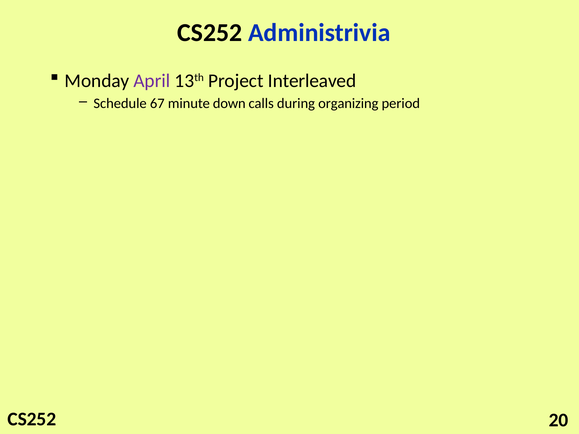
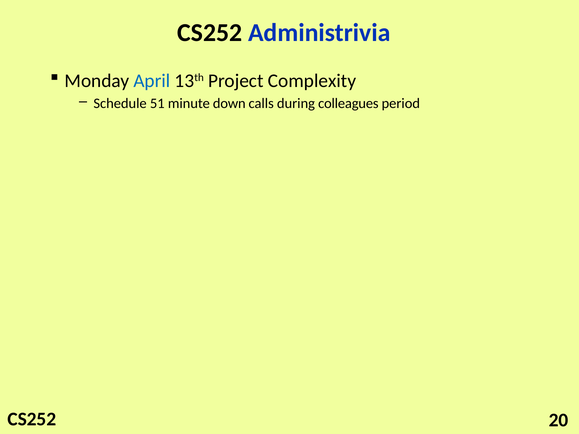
April colour: purple -> blue (152, 81)
Interleaved: Interleaved -> Complexity (312, 81)
67: 67 -> 51 (157, 103)
organizing: organizing -> colleagues (348, 103)
